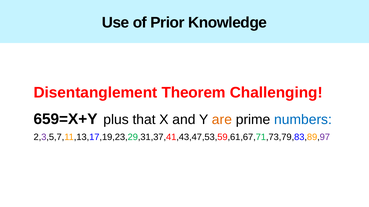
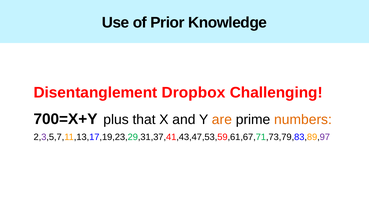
Theorem: Theorem -> Dropbox (193, 93)
659=X+Y: 659=X+Y -> 700=X+Y (66, 119)
numbers colour: blue -> orange (303, 120)
